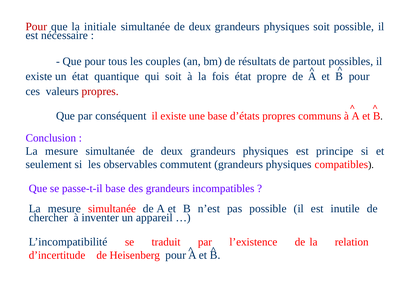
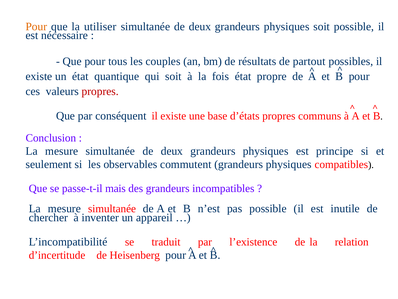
Pour colour: red -> orange (36, 27)
initiale: initiale -> utiliser (100, 27)
passe-t-il base: base -> mais (115, 188)
